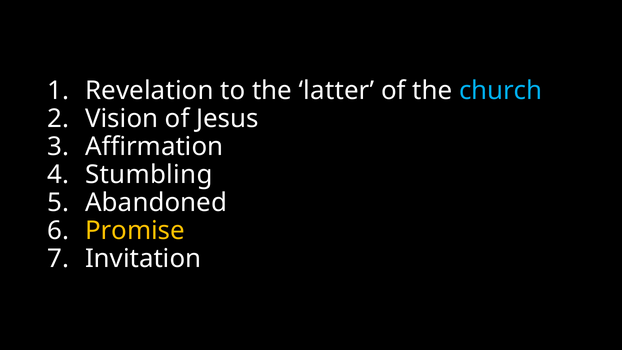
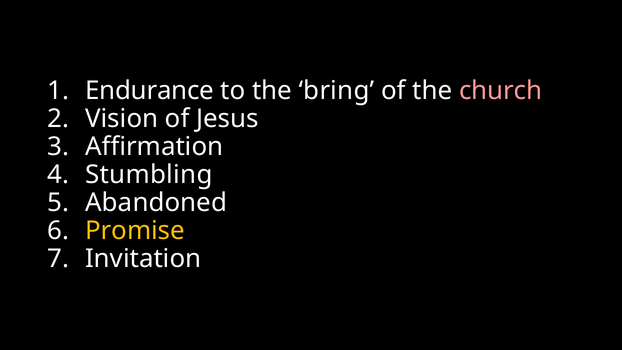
Revelation: Revelation -> Endurance (150, 91)
latter: latter -> bring (336, 91)
church colour: light blue -> pink (501, 91)
